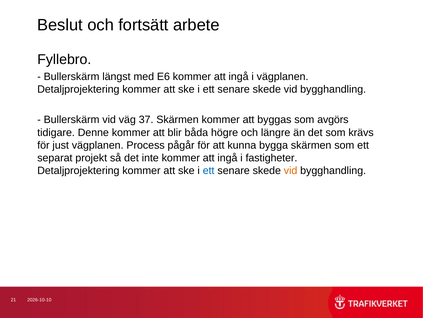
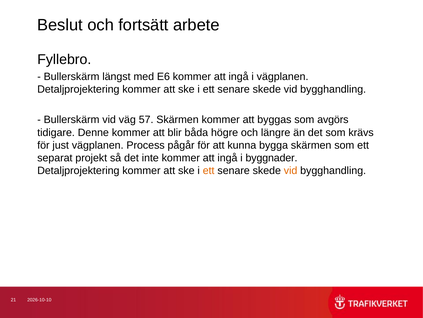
37: 37 -> 57 (146, 120)
fastigheter: fastigheter -> byggnader (272, 158)
ett colour: blue -> orange (209, 170)
